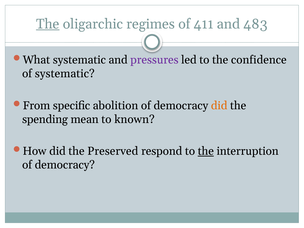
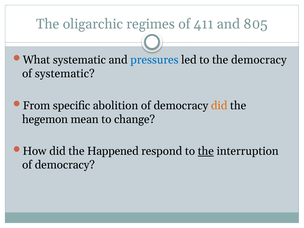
The underline: present -> none (48, 24)
483: 483 -> 805 (256, 24)
pressures colour: purple -> blue (154, 60)
the confidence: confidence -> democracy (259, 60)
spending: spending -> hegemon (45, 119)
known: known -> change (135, 119)
Preserved: Preserved -> Happened (113, 151)
